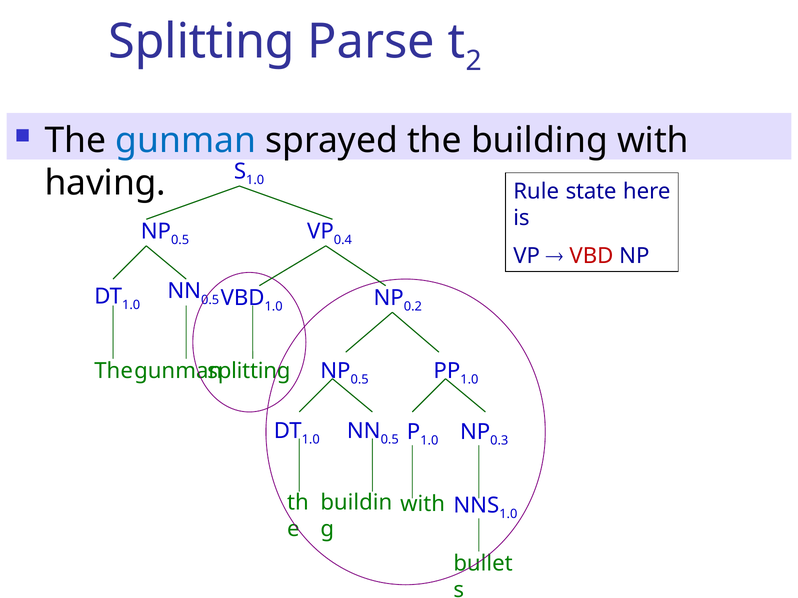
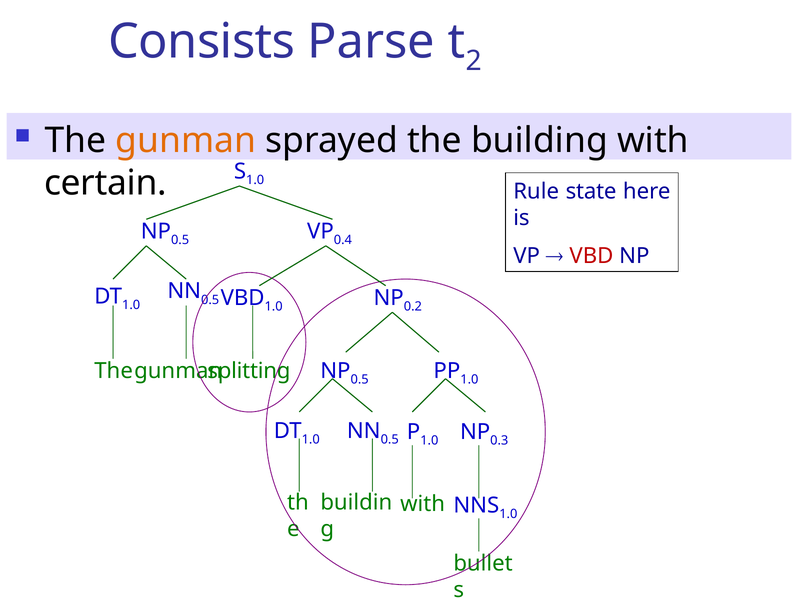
Splitting: Splitting -> Consists (202, 42)
gunman colour: blue -> orange (186, 141)
having: having -> certain (105, 183)
